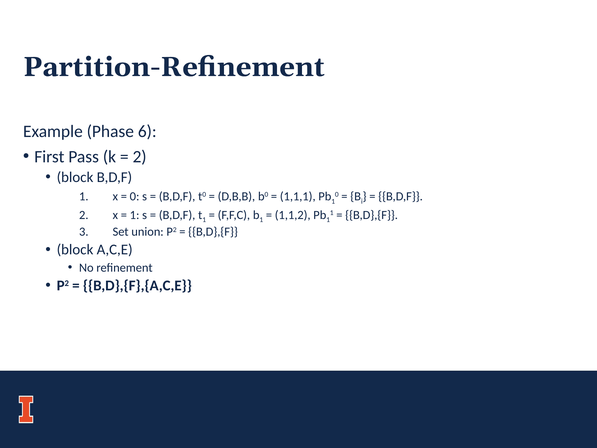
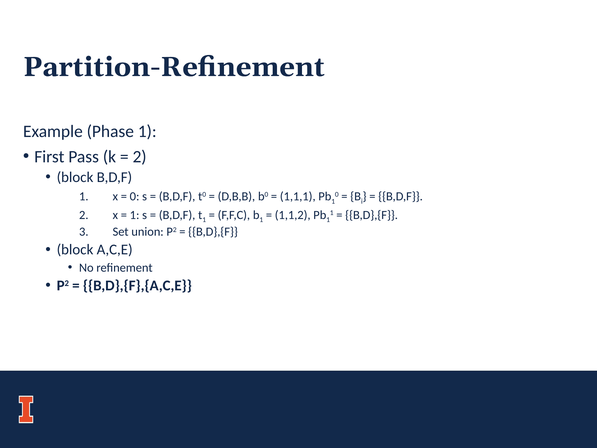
Phase 6: 6 -> 1 (147, 131)
